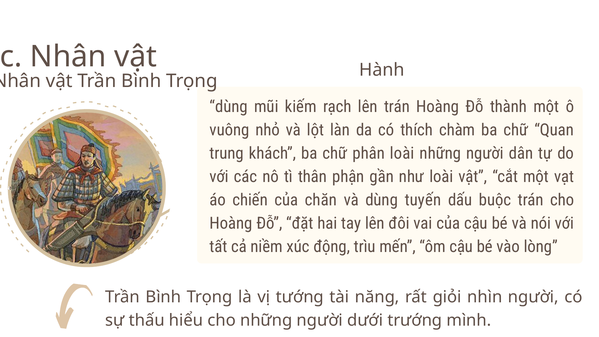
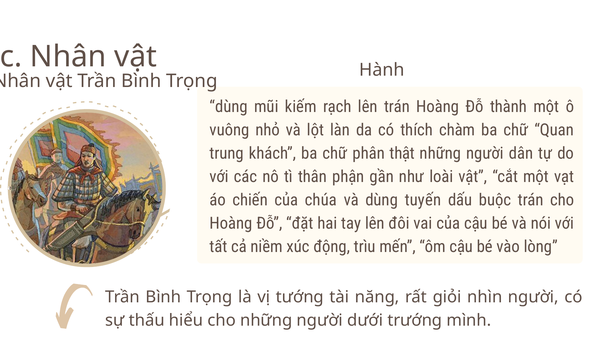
phân loài: loài -> thật (402, 153)
chăn: chăn -> chúa (321, 200)
